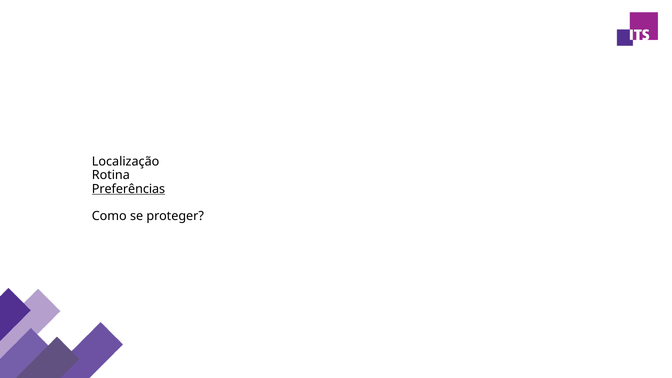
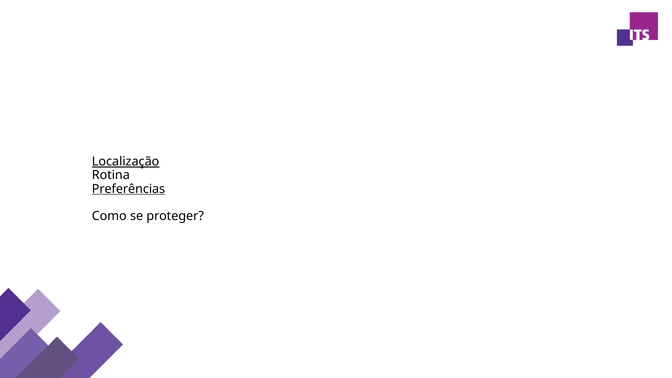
Localização underline: none -> present (126, 162)
